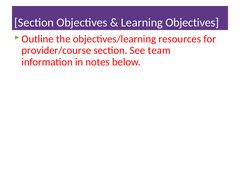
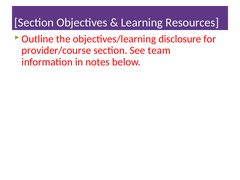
Learning Objectives: Objectives -> Resources (192, 22)
resources: resources -> disclosure (180, 39)
